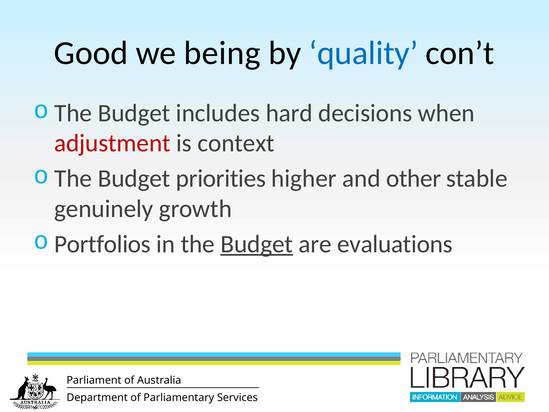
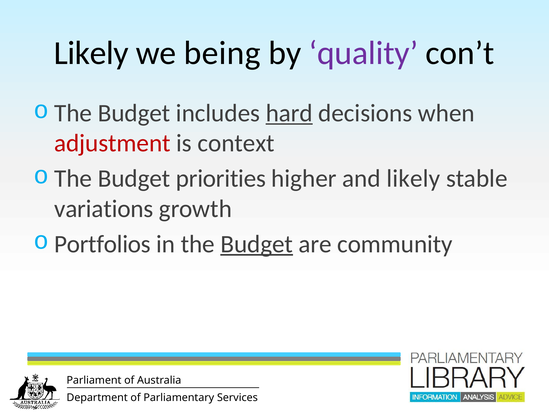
Good: Good -> Likely (91, 53)
quality colour: blue -> purple (363, 53)
hard underline: none -> present (289, 113)
and other: other -> likely (413, 178)
genuinely: genuinely -> variations (104, 209)
evaluations: evaluations -> community (395, 244)
